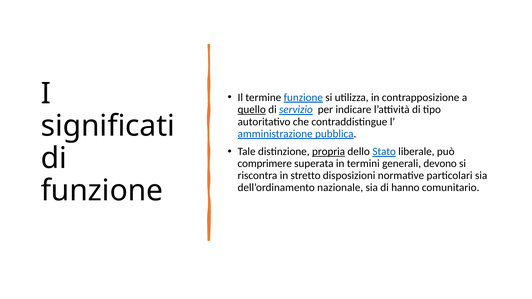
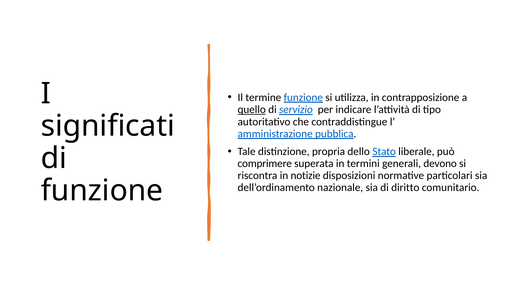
propria underline: present -> none (329, 152)
stretto: stretto -> notizie (306, 176)
hanno: hanno -> diritto (405, 188)
